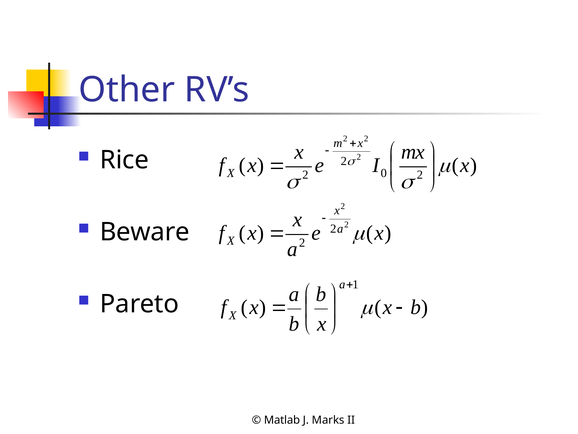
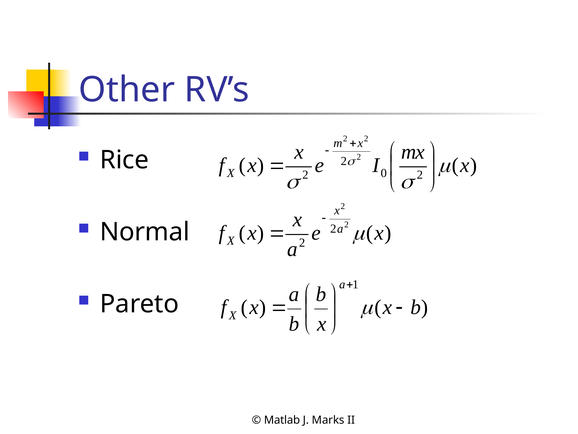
Beware: Beware -> Normal (145, 232)
